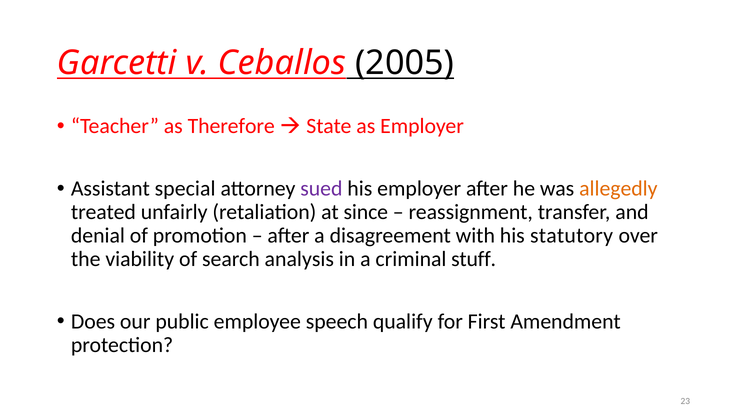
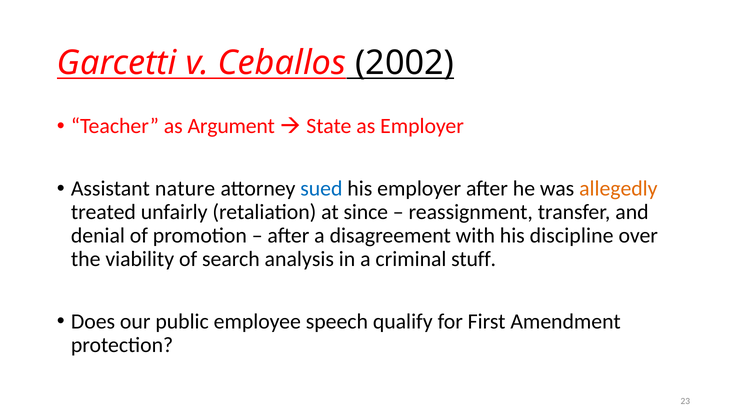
2005: 2005 -> 2002 (405, 63)
Therefore: Therefore -> Argument (231, 126)
special: special -> nature (185, 189)
sued colour: purple -> blue (321, 189)
statutory: statutory -> discipline (572, 236)
